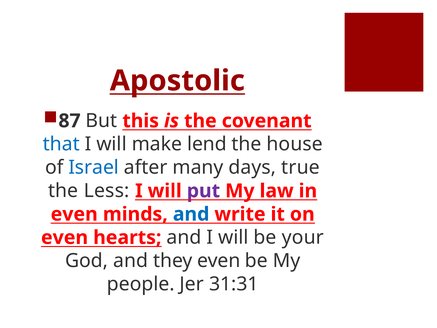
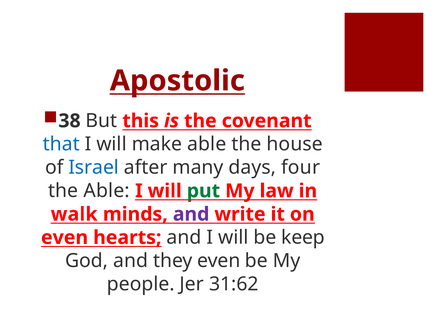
87: 87 -> 38 (70, 121)
make lend: lend -> able (207, 144)
true: true -> four (301, 167)
the Less: Less -> Able (107, 191)
put colour: purple -> green (203, 191)
even: even -> walk (74, 214)
and colour: blue -> purple (191, 214)
your: your -> keep (303, 237)
31:31: 31:31 -> 31:62 (234, 284)
